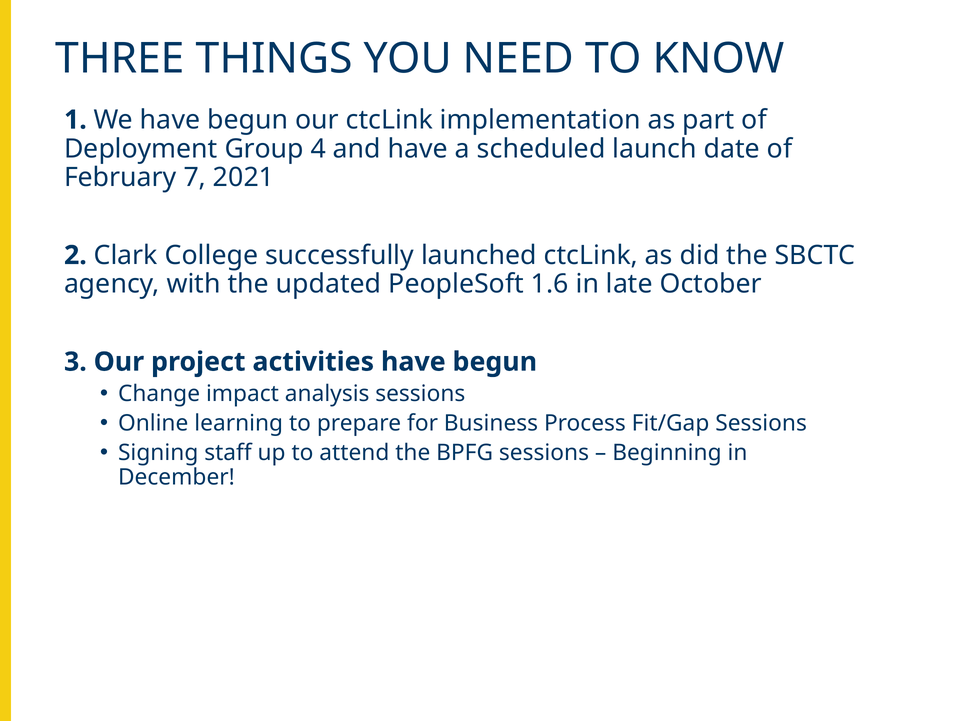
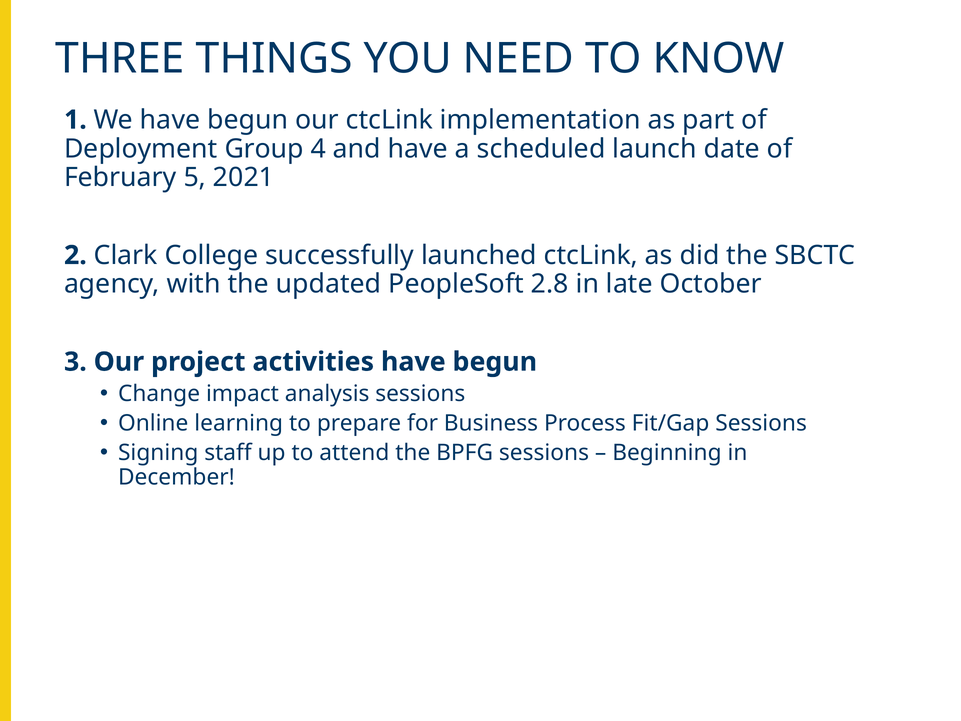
7: 7 -> 5 (195, 177)
1.6: 1.6 -> 2.8 (550, 284)
